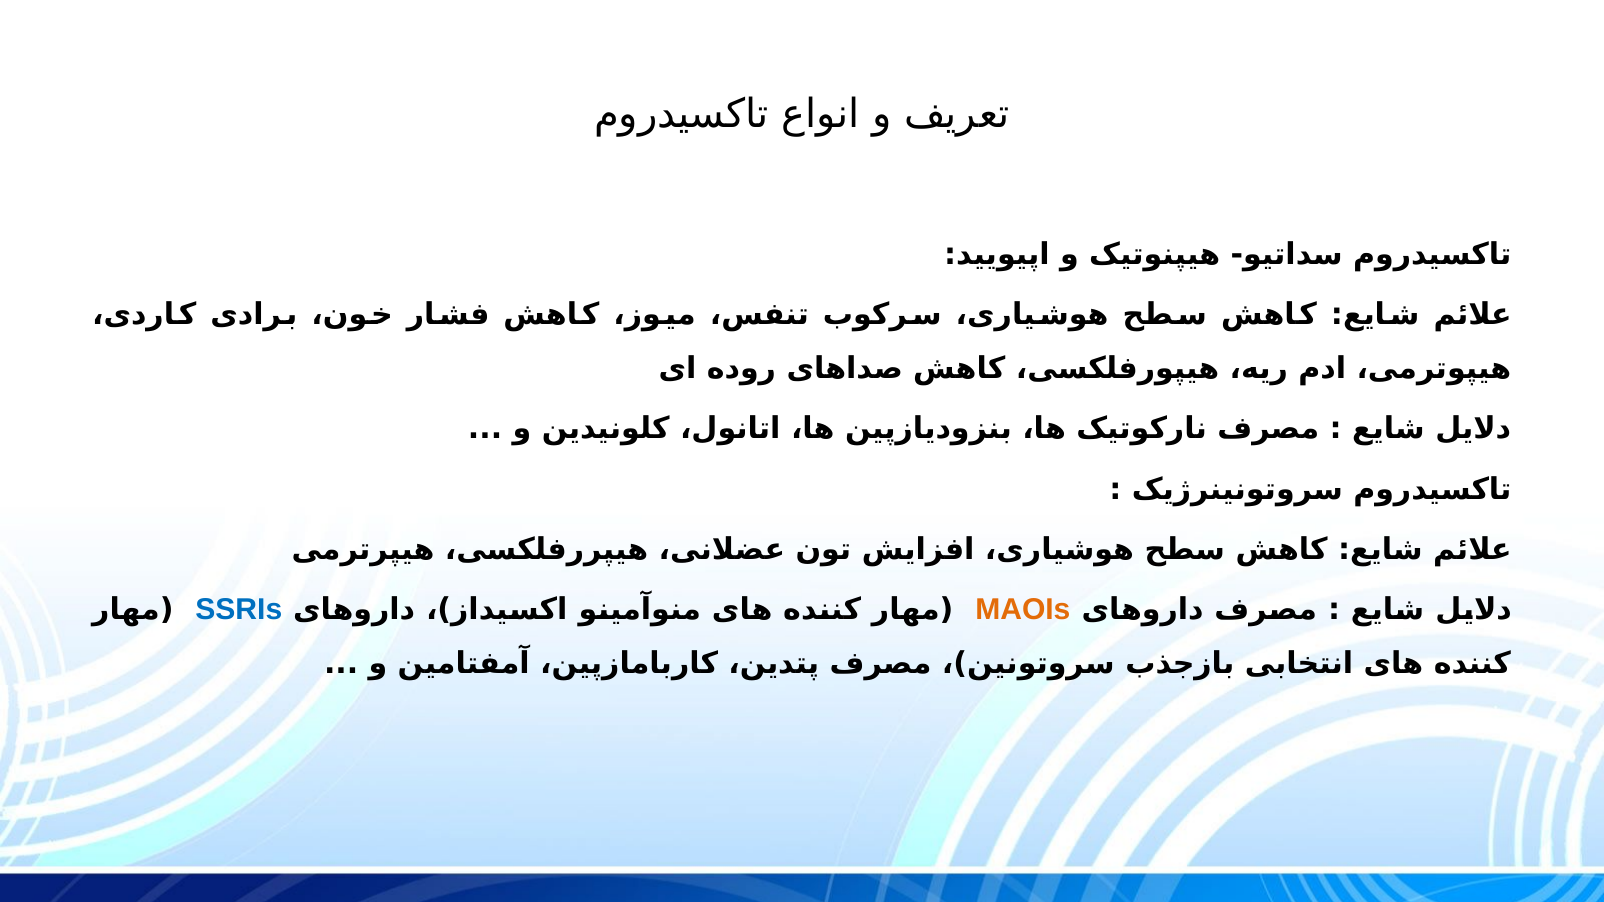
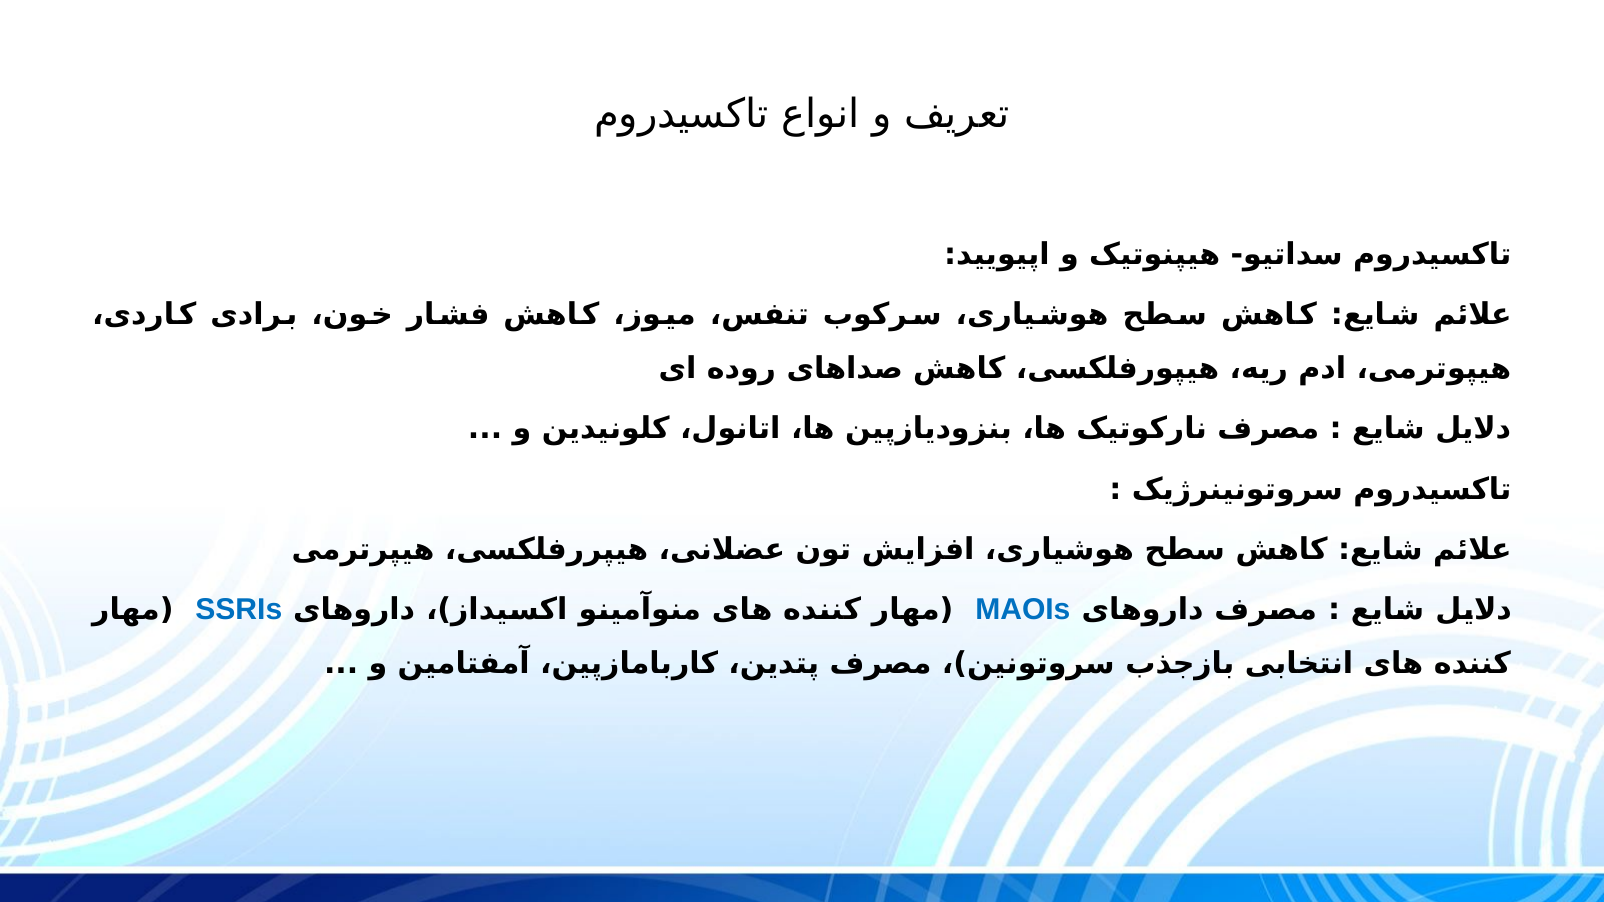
MAOIs colour: orange -> blue (1023, 610)
